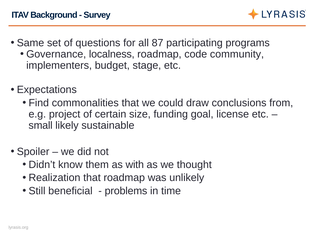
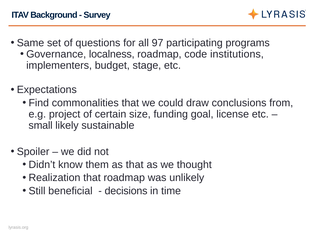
87: 87 -> 97 (158, 43)
community: community -> institutions (237, 54)
as with: with -> that (135, 164)
problems: problems -> decisions (126, 190)
